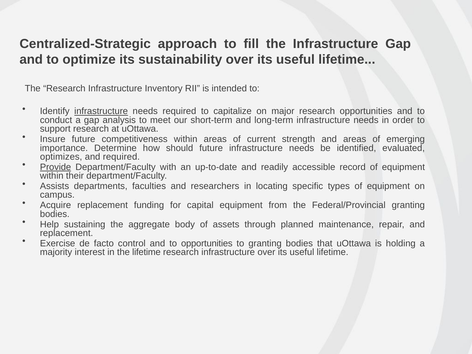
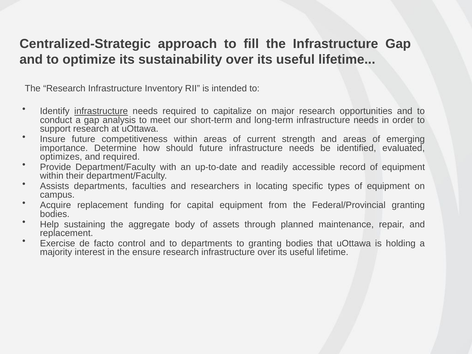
Provide underline: present -> none (56, 167)
to opportunities: opportunities -> departments (207, 243)
the lifetime: lifetime -> ensure (146, 252)
